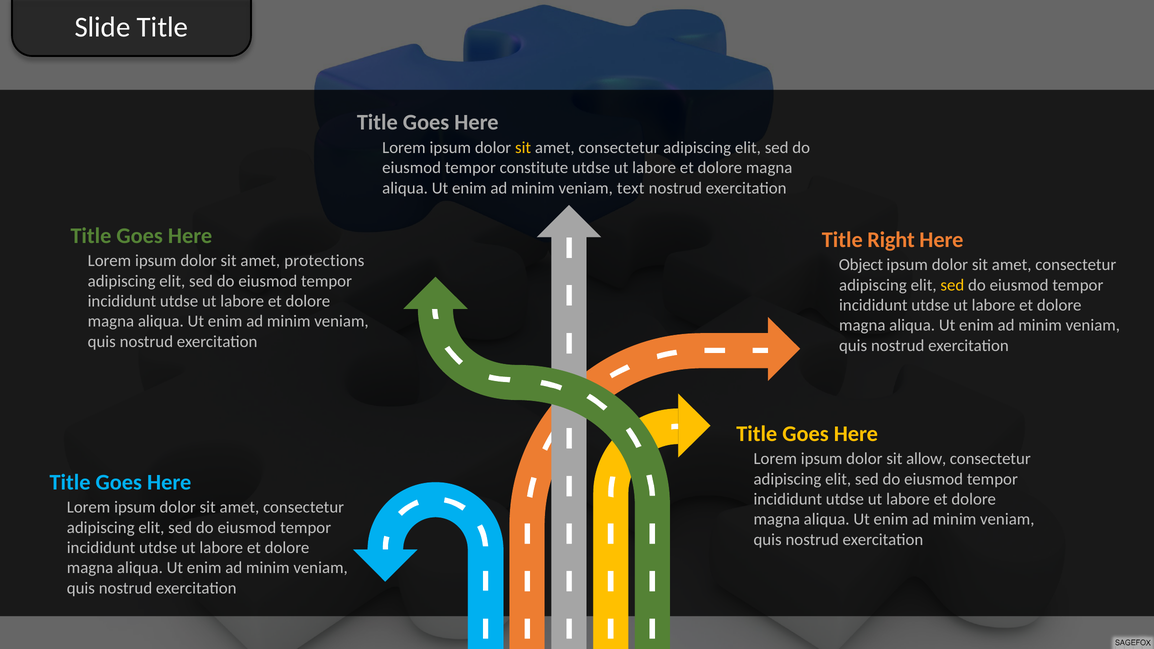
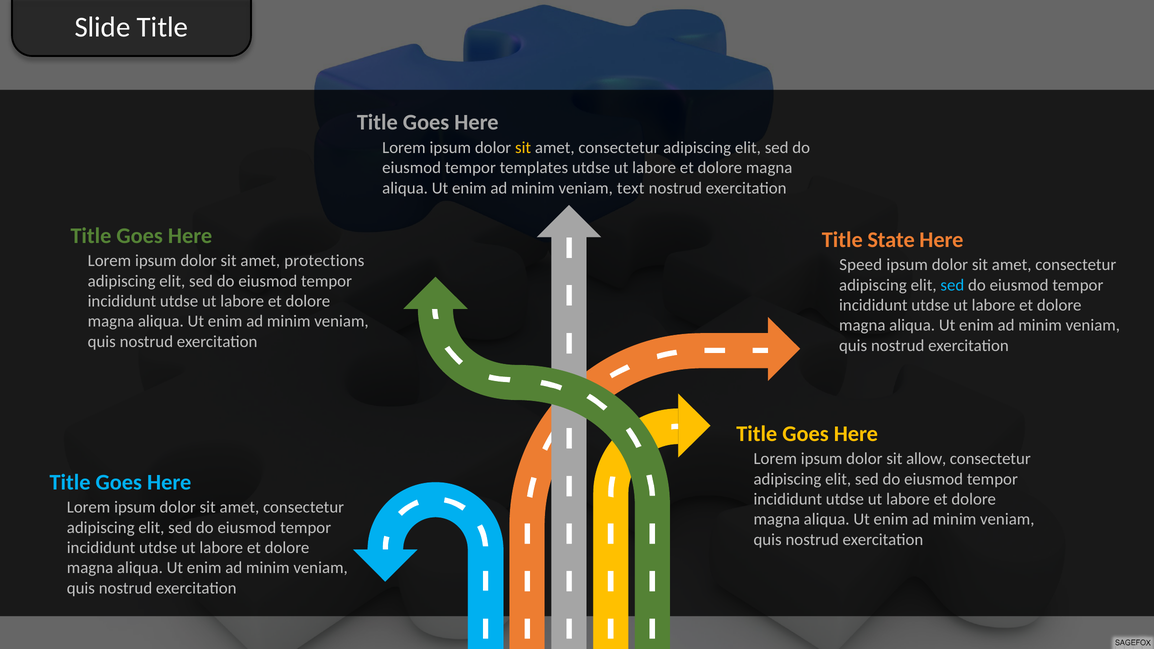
constitute: constitute -> templates (534, 168)
Right: Right -> State (891, 240)
Object: Object -> Speed (861, 265)
sed colour: yellow -> light blue (952, 285)
